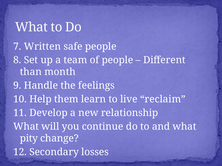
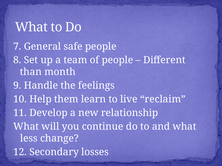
Written: Written -> General (42, 47)
pity: pity -> less (29, 139)
